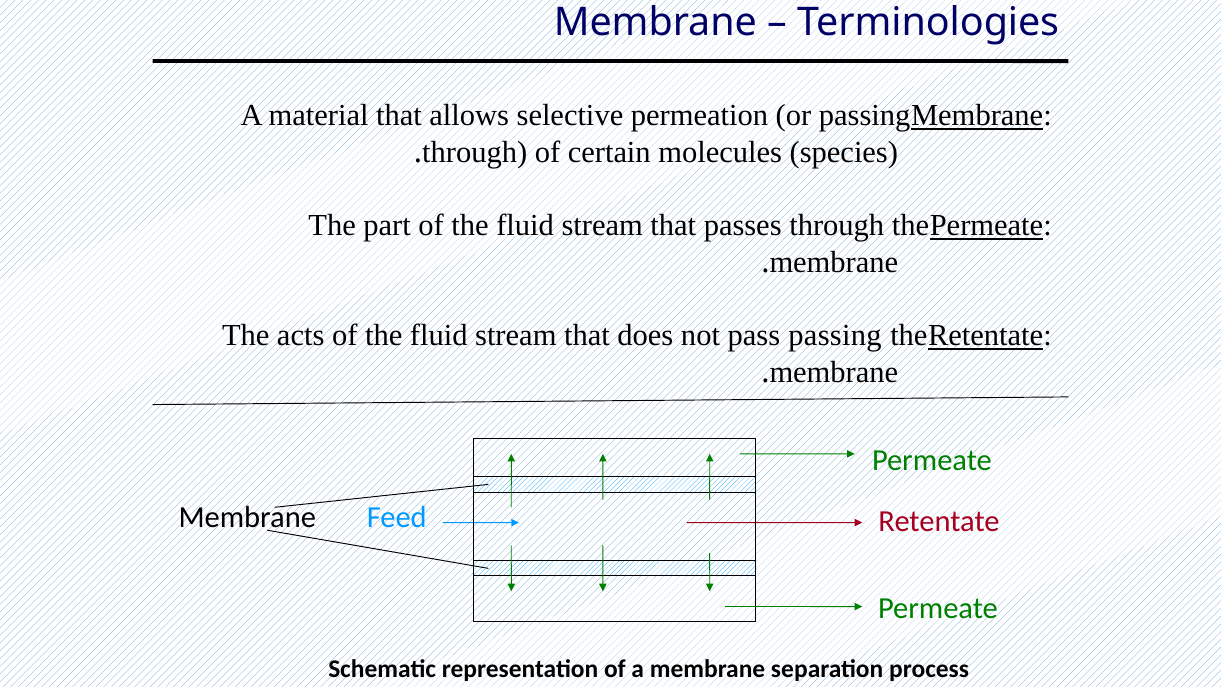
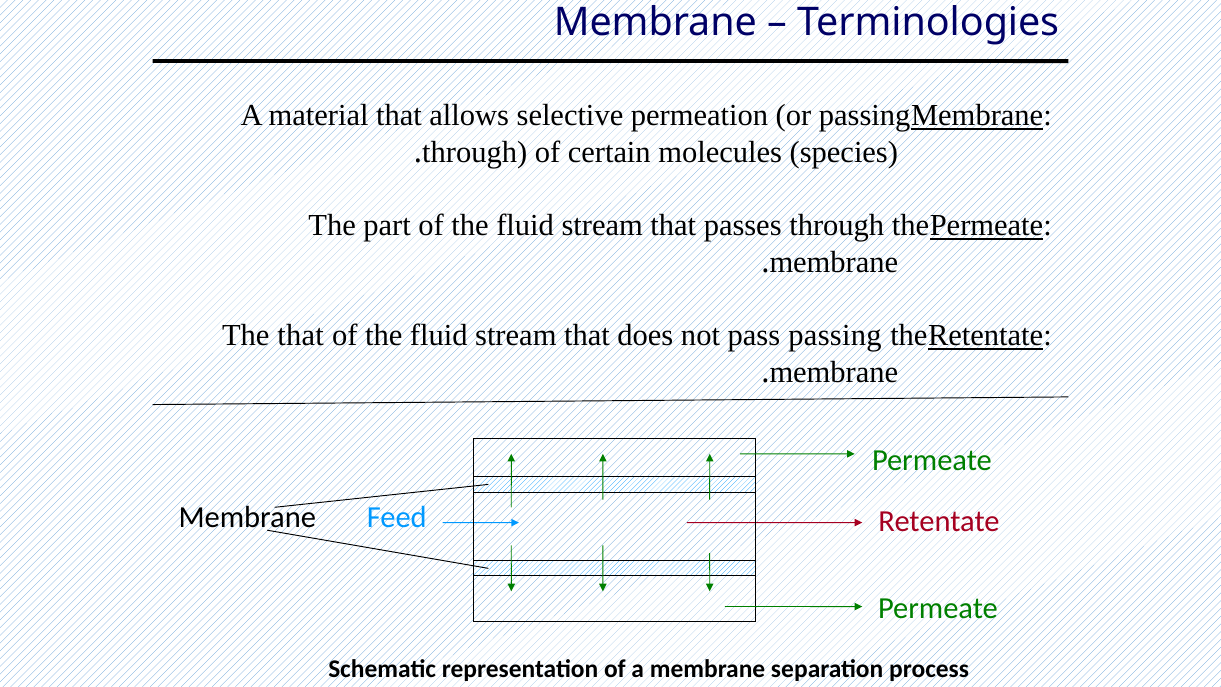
The acts: acts -> that (301, 335)
